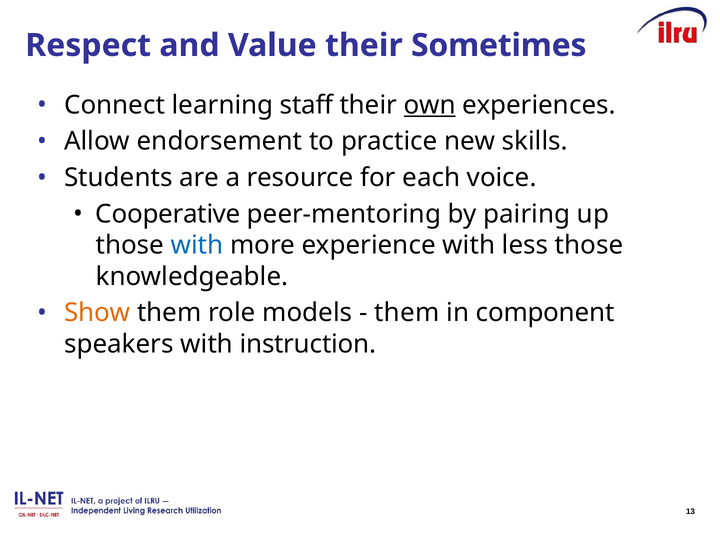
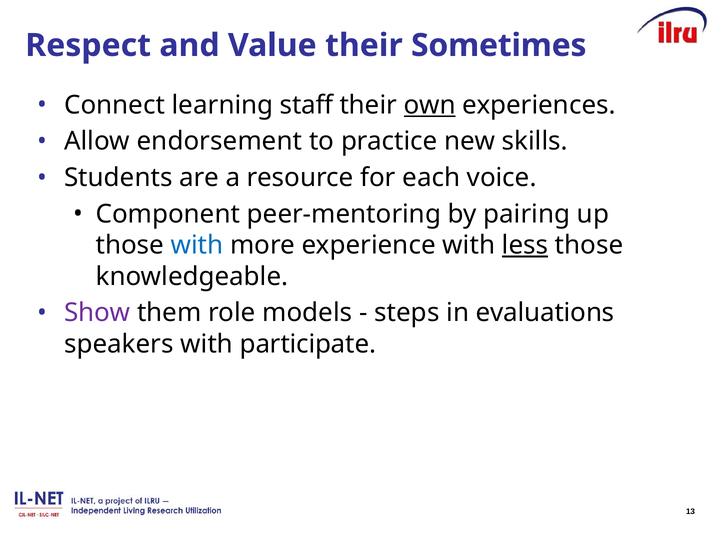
Cooperative: Cooperative -> Component (168, 214)
less underline: none -> present (525, 245)
Show colour: orange -> purple (97, 313)
them: them -> steps (407, 313)
component: component -> evaluations (545, 313)
instruction: instruction -> participate (308, 344)
